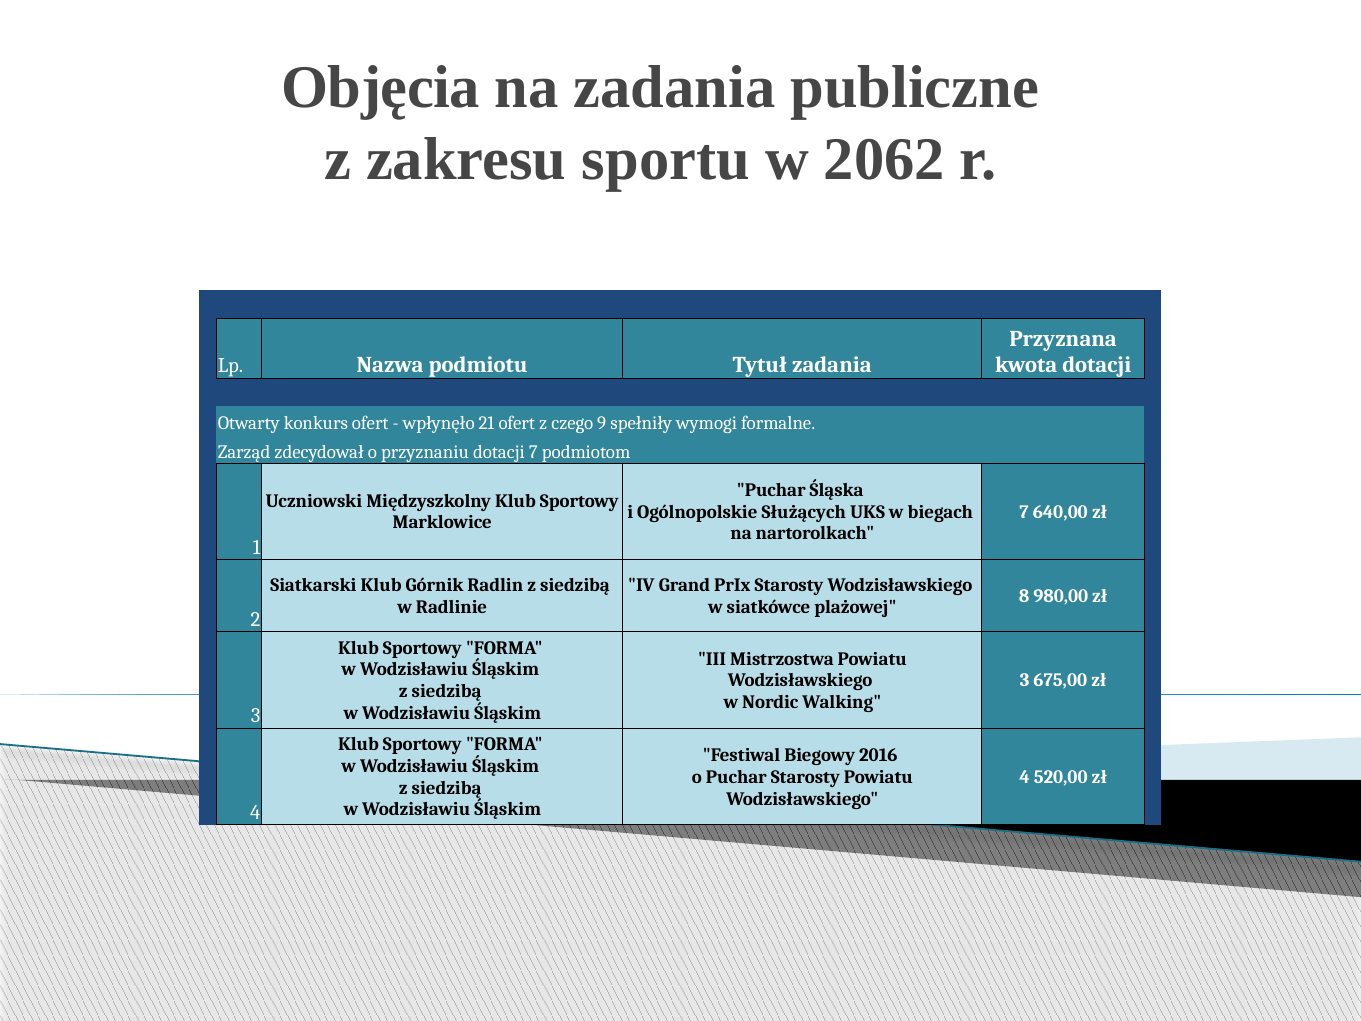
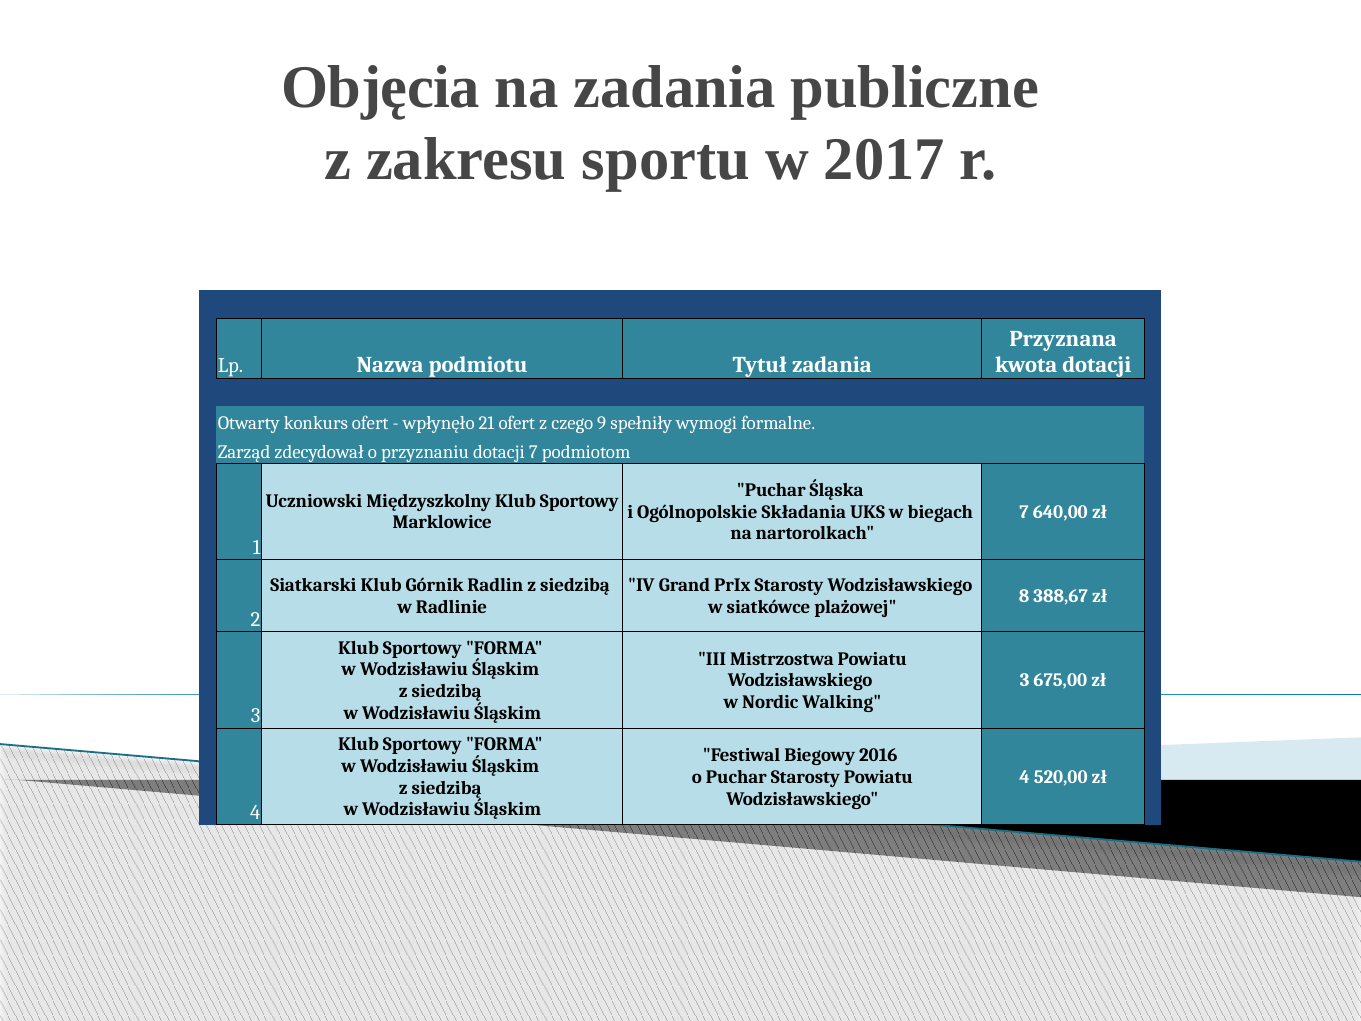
2062: 2062 -> 2017 (884, 160)
Służących: Służących -> Składania (804, 512)
980,00: 980,00 -> 388,67 (1061, 596)
